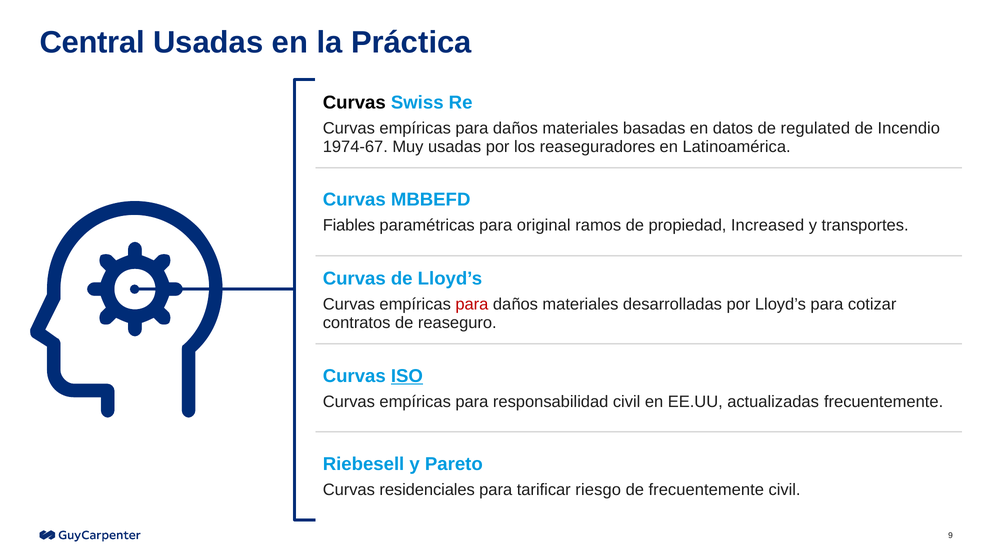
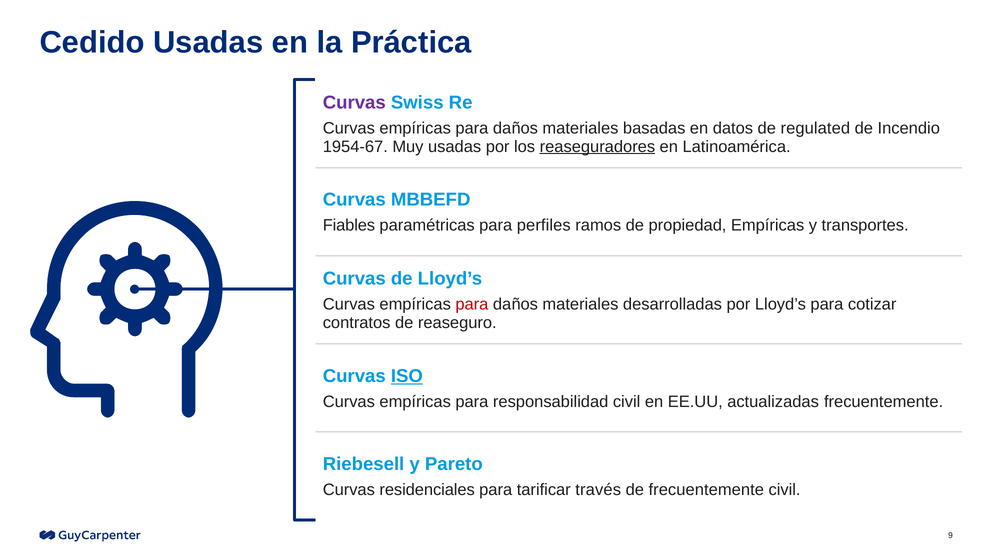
Central: Central -> Cedido (92, 43)
Curvas colour: black -> purple (354, 103)
1974-67: 1974-67 -> 1954-67 (355, 147)
reaseguradores underline: none -> present (597, 147)
original: original -> perfiles (544, 225)
propiedad Increased: Increased -> Empíricas (768, 225)
riesgo: riesgo -> través (598, 490)
